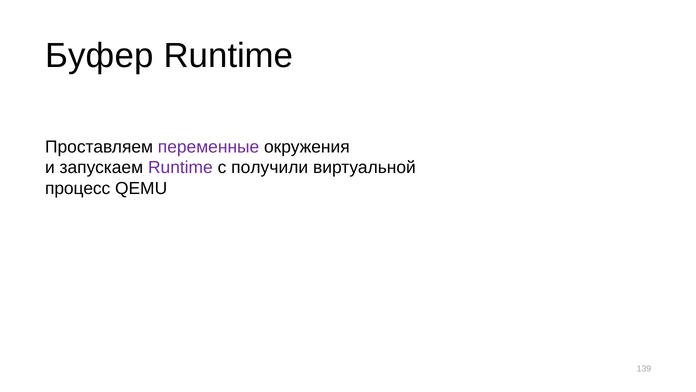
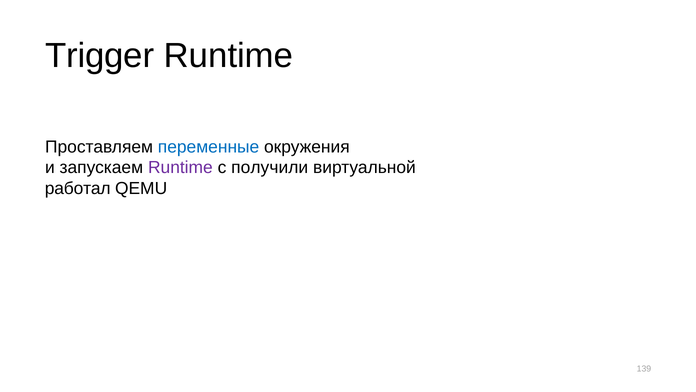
Буфер: Буфер -> Trigger (100, 56)
переменные colour: purple -> blue (209, 147)
процесс: процесс -> работал (78, 188)
